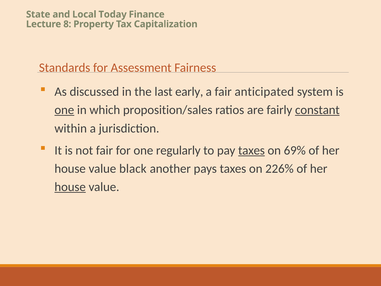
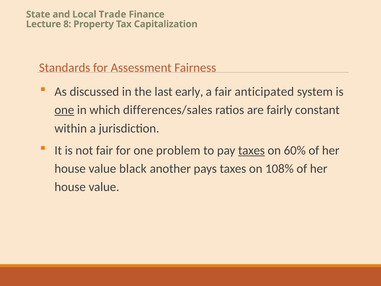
Today: Today -> Trade (112, 14)
proposition/sales: proposition/sales -> differences/sales (168, 110)
constant underline: present -> none (317, 110)
regularly: regularly -> problem (178, 150)
69%: 69% -> 60% (295, 150)
226%: 226% -> 108% (279, 169)
house underline: present -> none (70, 187)
